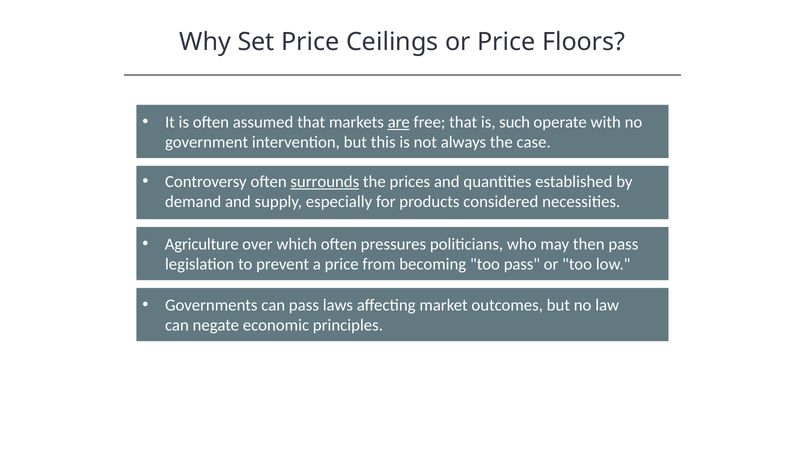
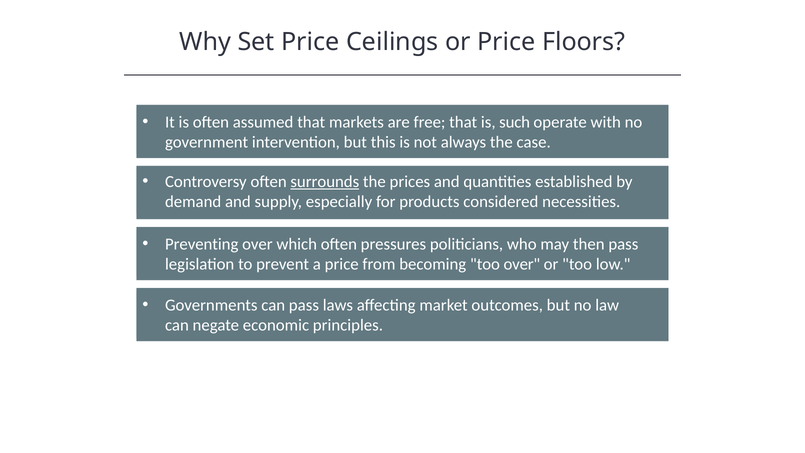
are underline: present -> none (399, 122)
Agriculture: Agriculture -> Preventing (202, 244)
too pass: pass -> over (522, 264)
